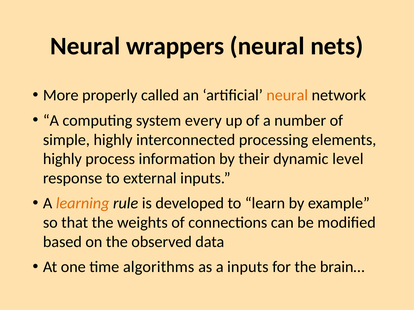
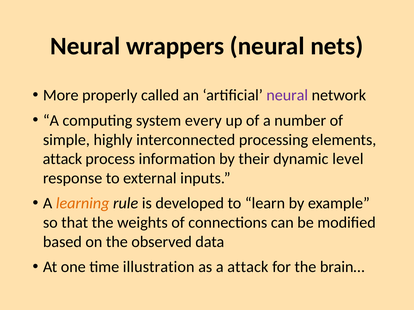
neural colour: orange -> purple (287, 96)
highly: highly -> attack (62, 159)
algorithms: algorithms -> illustration (159, 267)
a inputs: inputs -> attack (248, 267)
